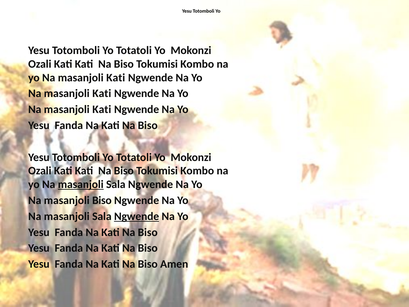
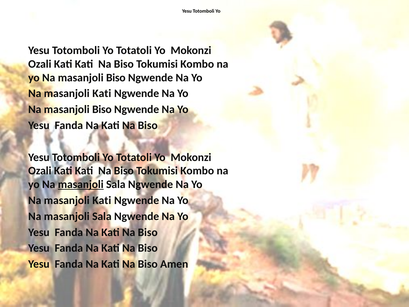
Kati: Kati -> Biso (116, 78)
Kati: Kati -> Biso (102, 109)
Biso: Biso -> Kati (102, 200)
Ngwende underline: present -> none (137, 216)
